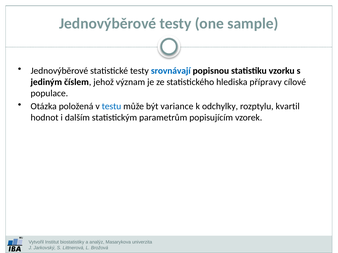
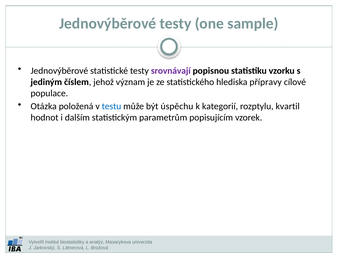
srovnávají colour: blue -> purple (171, 71)
variance: variance -> úspěchu (177, 106)
odchylky: odchylky -> kategorií (220, 106)
